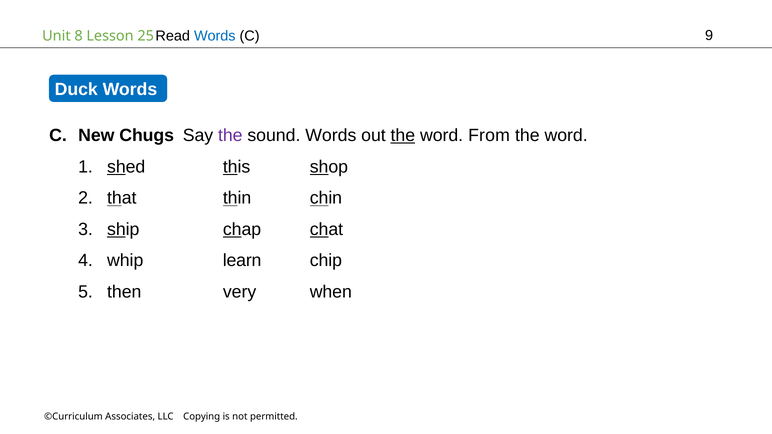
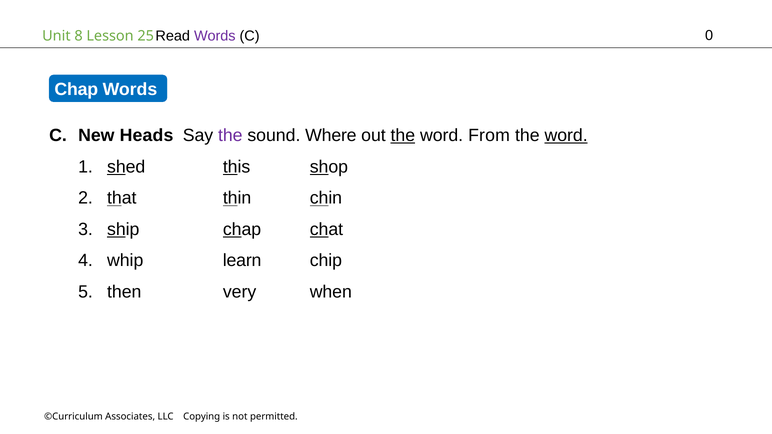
Words colour: blue -> purple (215, 36)
9: 9 -> 0 (709, 36)
Duck: Duck -> Chap (76, 89)
Chugs: Chugs -> Heads (147, 135)
sound Words: Words -> Where (331, 135)
word underline: none -> present (566, 135)
